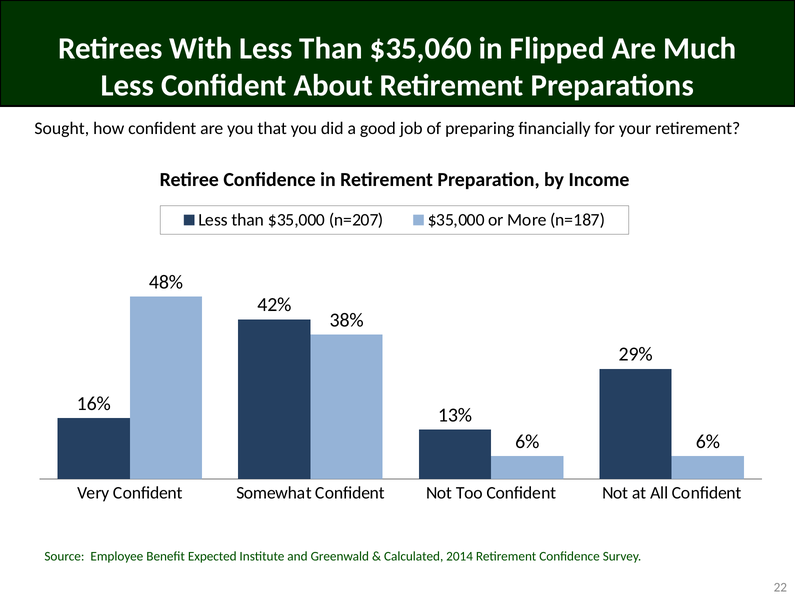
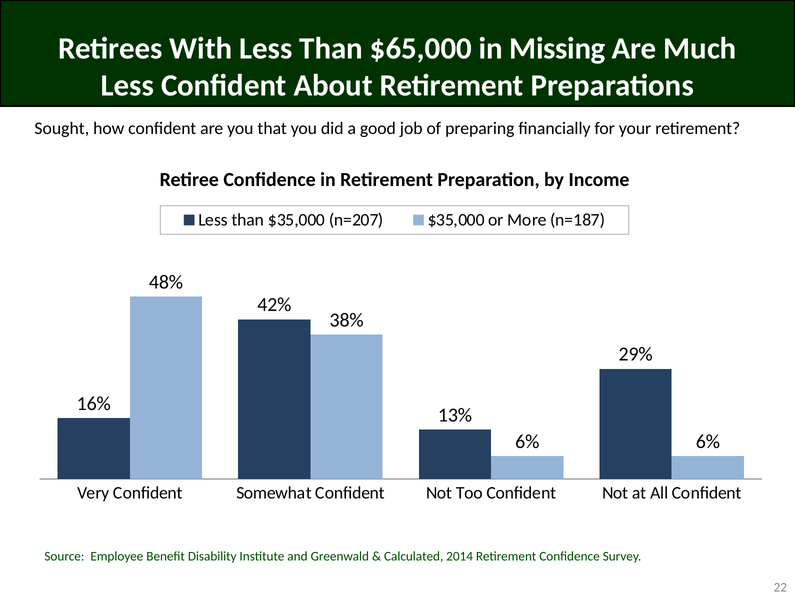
$35,060: $35,060 -> $65,000 (421, 49)
Flipped: Flipped -> Missing (557, 49)
Expected: Expected -> Disability (212, 556)
